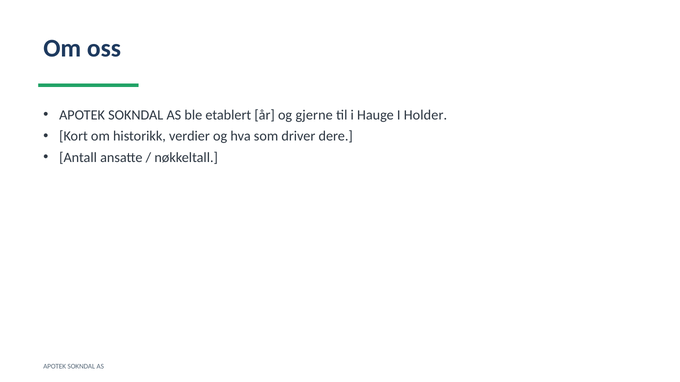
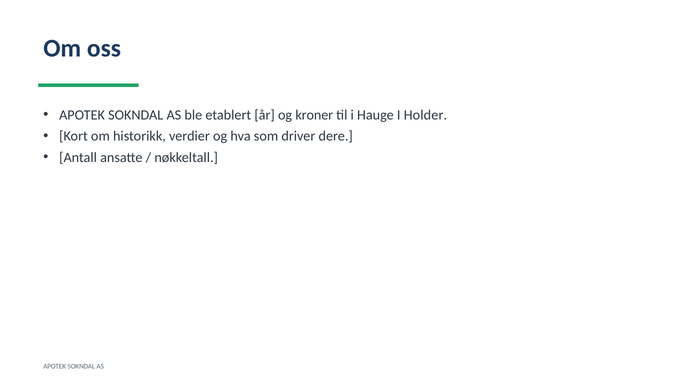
gjerne: gjerne -> kroner (314, 115)
